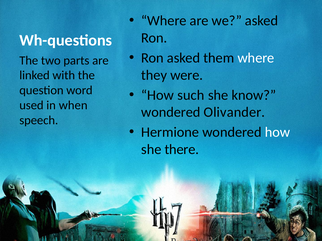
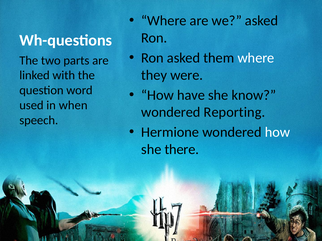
such: such -> have (191, 95)
Olivander: Olivander -> Reporting (234, 112)
